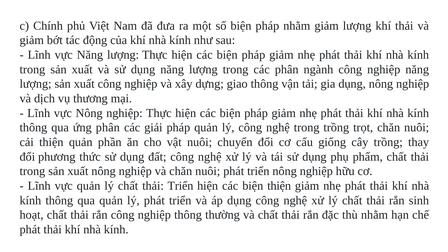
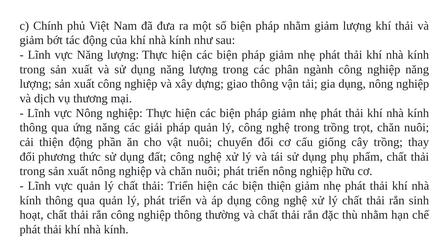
ứng phân: phân -> năng (108, 128)
thiện quản: quản -> động (81, 142)
